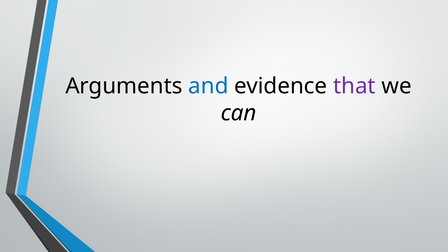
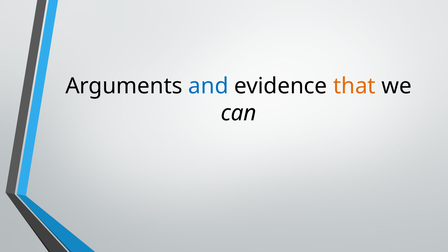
that colour: purple -> orange (354, 86)
